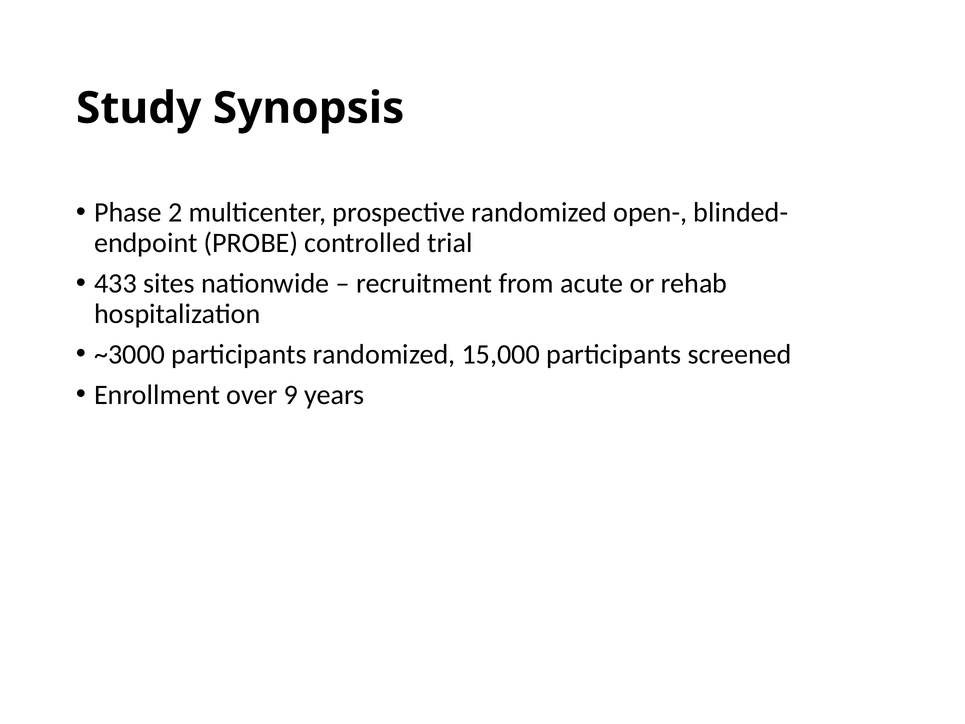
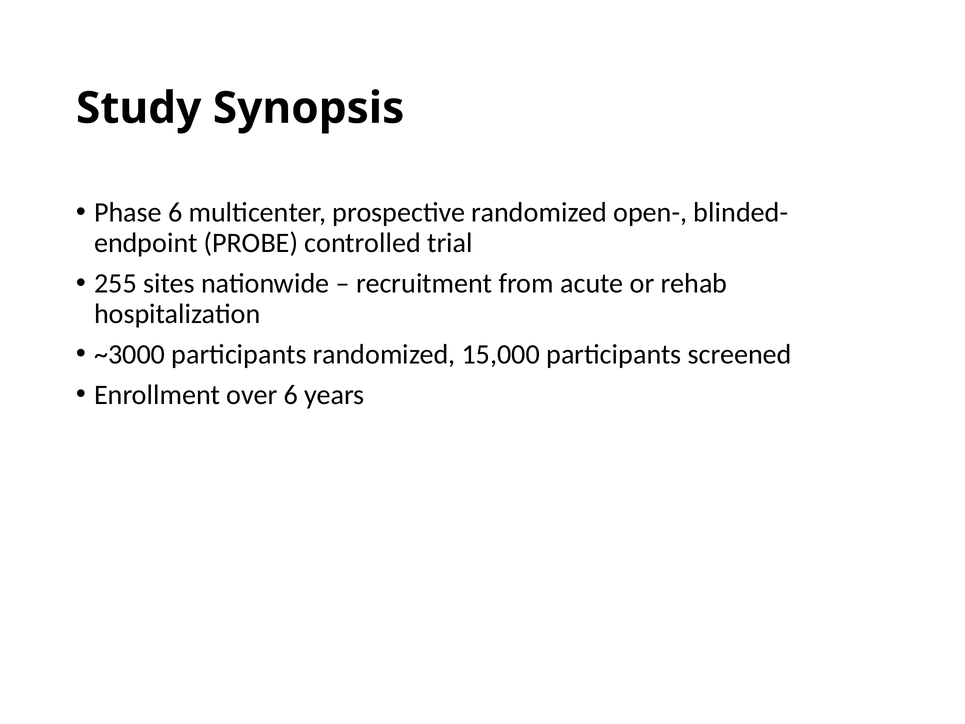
Phase 2: 2 -> 6 (175, 213)
433: 433 -> 255 (115, 283)
over 9: 9 -> 6 (291, 395)
